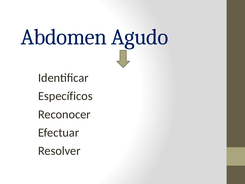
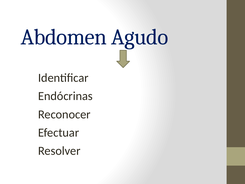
Específicos: Específicos -> Endócrinas (65, 96)
